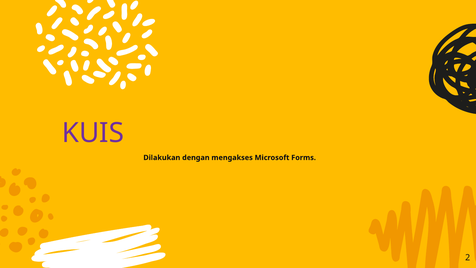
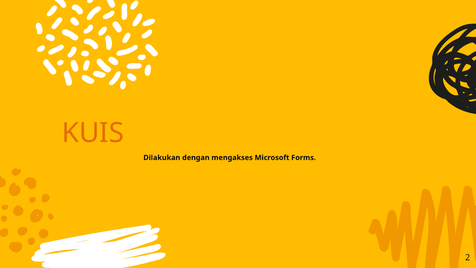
KUIS colour: purple -> orange (93, 133)
